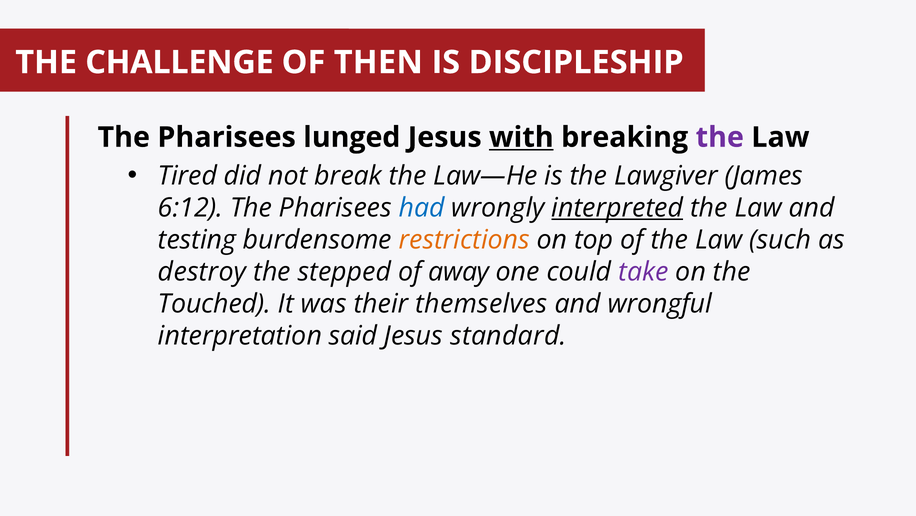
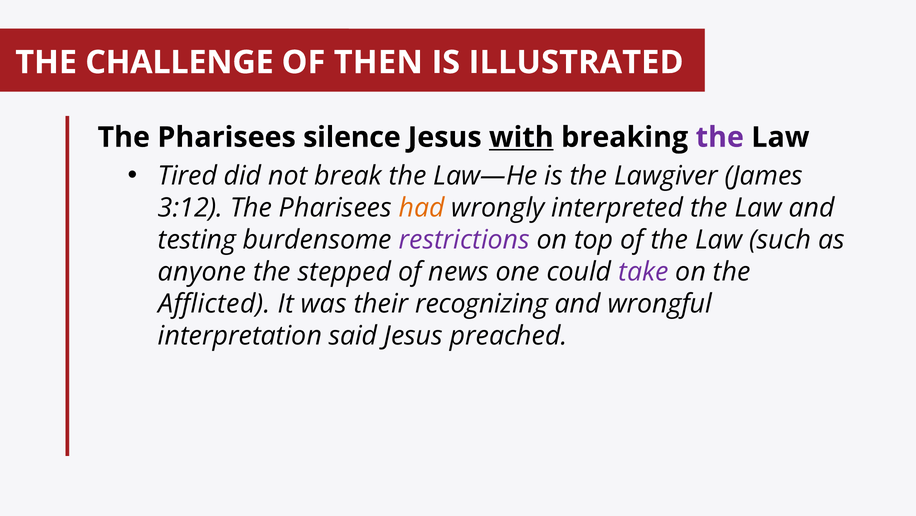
DISCIPLESHIP: DISCIPLESHIP -> ILLUSTRATED (576, 62)
lunged: lunged -> silence (352, 137)
6:12: 6:12 -> 3:12 (191, 208)
had colour: blue -> orange (422, 208)
interpreted underline: present -> none (617, 208)
restrictions colour: orange -> purple (464, 240)
destroy: destroy -> anyone (202, 272)
away: away -> news (459, 272)
Touched: Touched -> Afflicted (214, 304)
themselves: themselves -> recognizing (482, 304)
standard: standard -> preached (509, 336)
